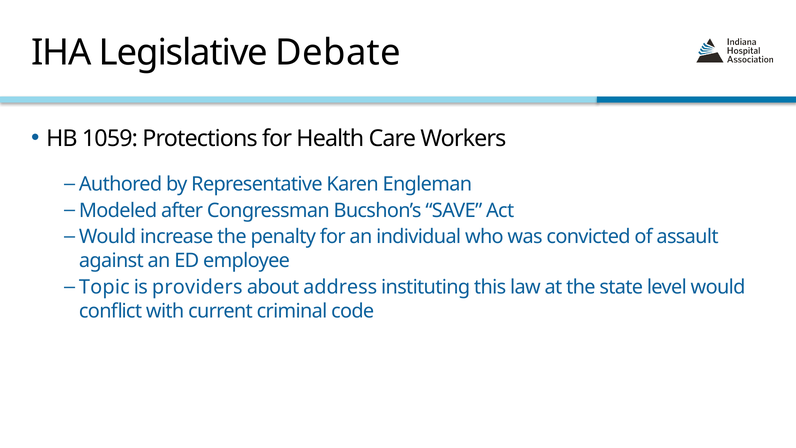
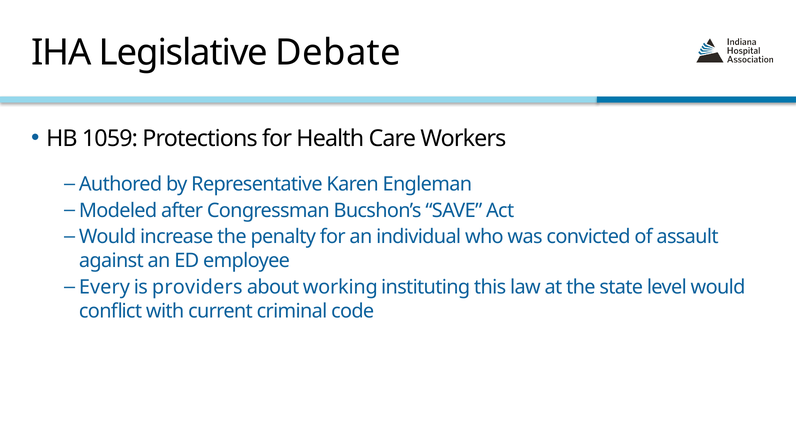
Topic: Topic -> Every (104, 287)
address: address -> working (340, 287)
